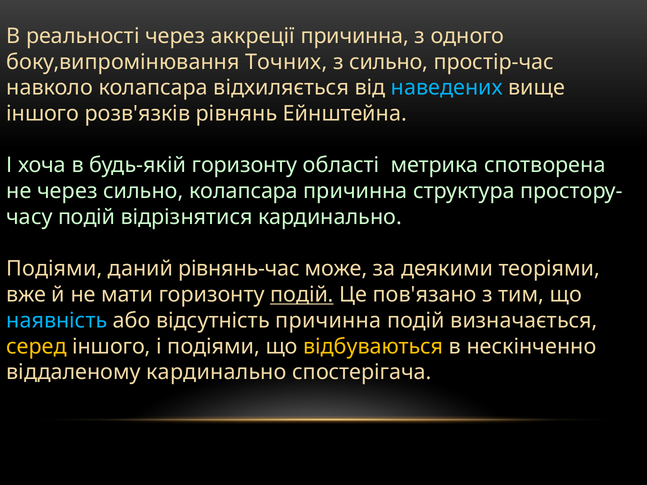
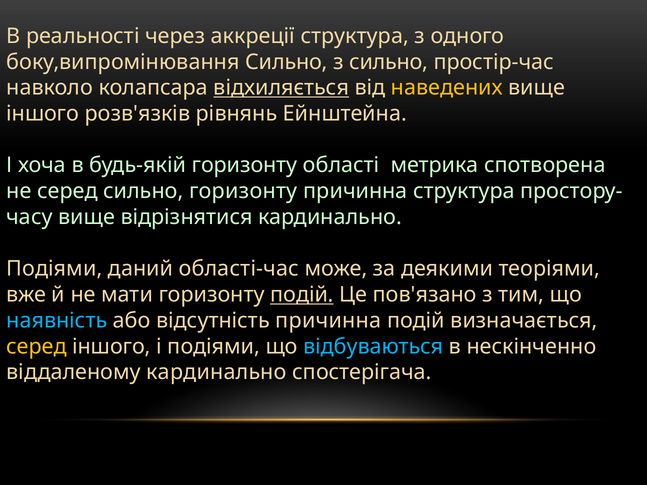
аккреції причинна: причинна -> структура (355, 36)
боку,випромінювання Точних: Точних -> Сильно (286, 62)
відхиляється underline: none -> present (281, 88)
наведених colour: light blue -> yellow (447, 88)
не через: через -> серед (67, 191)
сильно колапсара: колапсара -> горизонту (243, 191)
подій: подій -> вище (87, 217)
рівнянь-час: рівнянь-час -> області-час (239, 269)
відбуваються colour: yellow -> light blue (373, 347)
